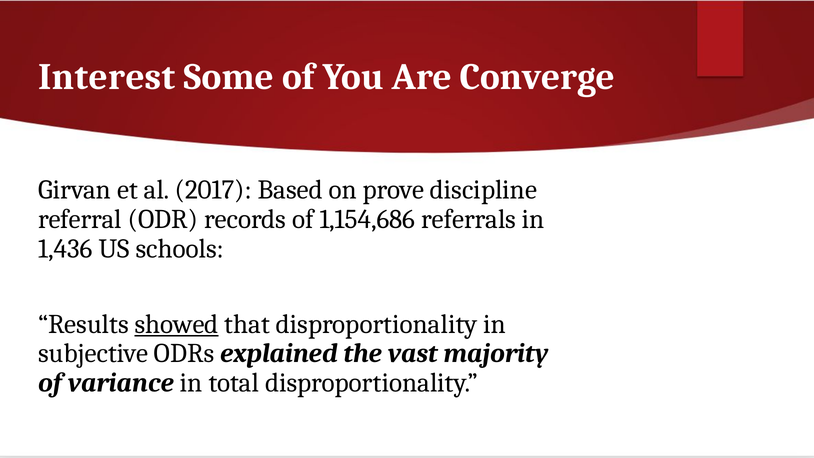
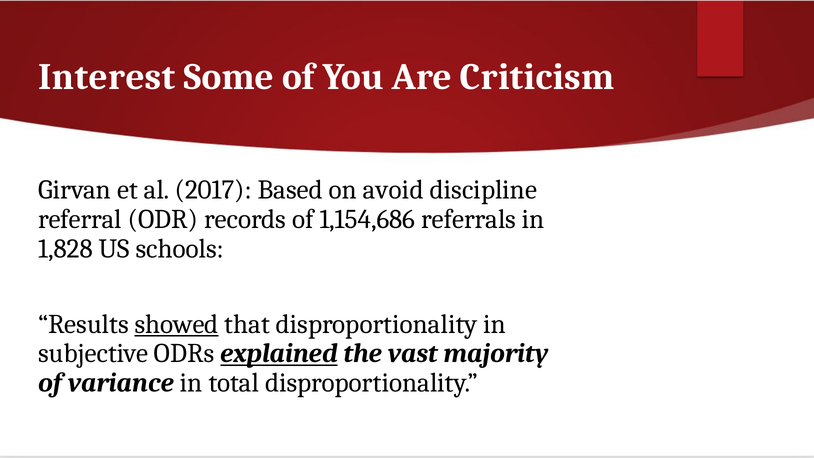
Converge: Converge -> Criticism (537, 77)
prove: prove -> avoid (393, 190)
1,436: 1,436 -> 1,828 (66, 248)
explained underline: none -> present (279, 353)
